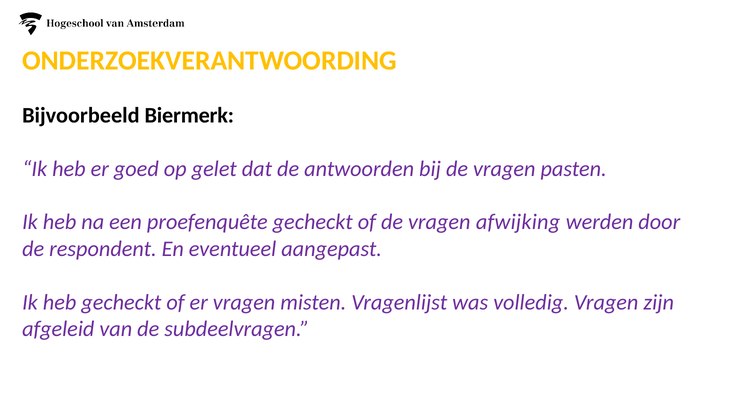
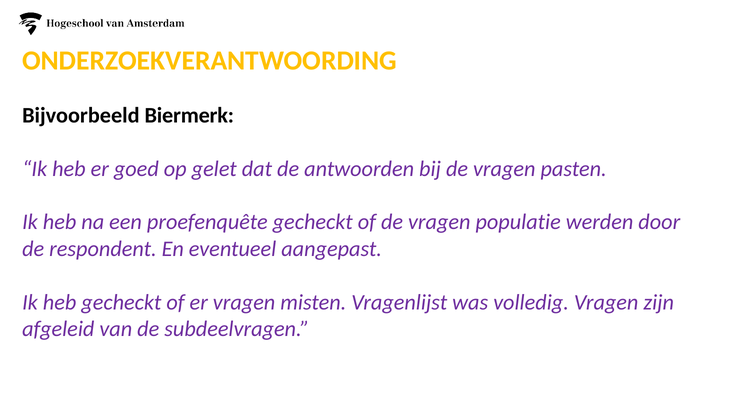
afwijking: afwijking -> populatie (518, 222)
